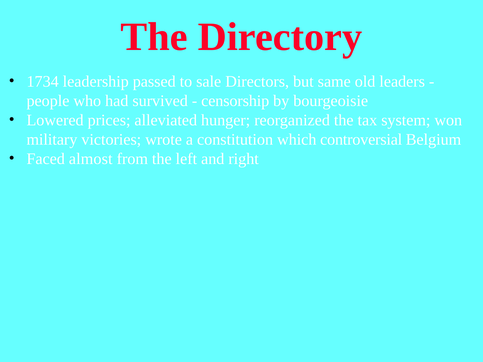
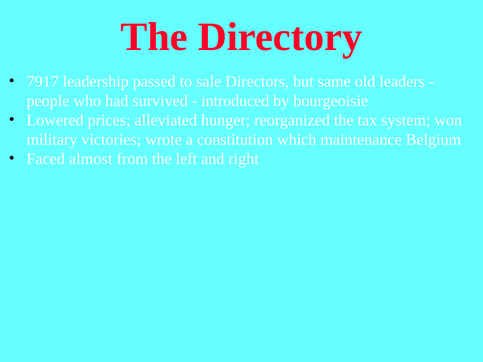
1734: 1734 -> 7917 (43, 82)
censorship: censorship -> introduced (235, 101)
controversial: controversial -> maintenance (361, 140)
